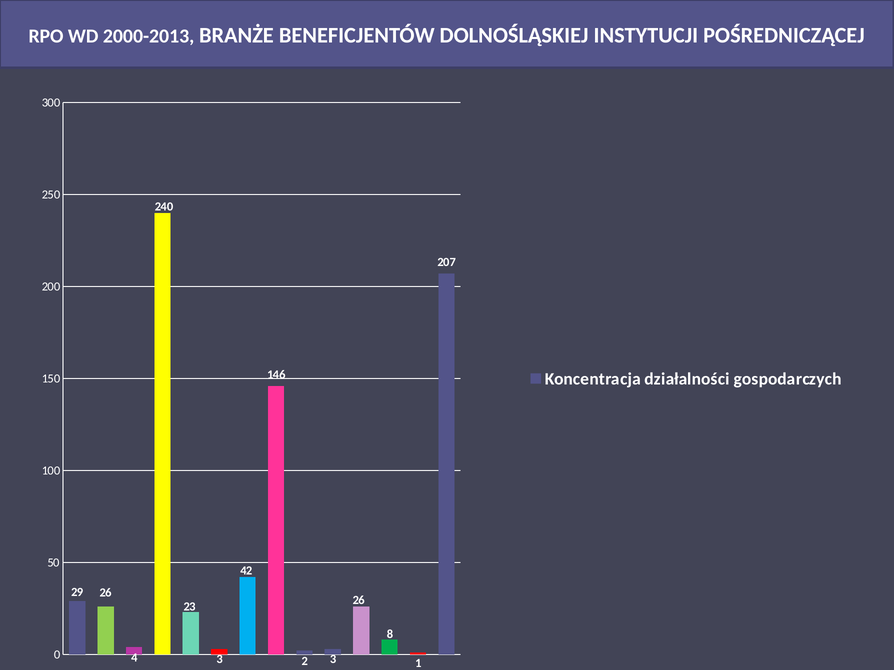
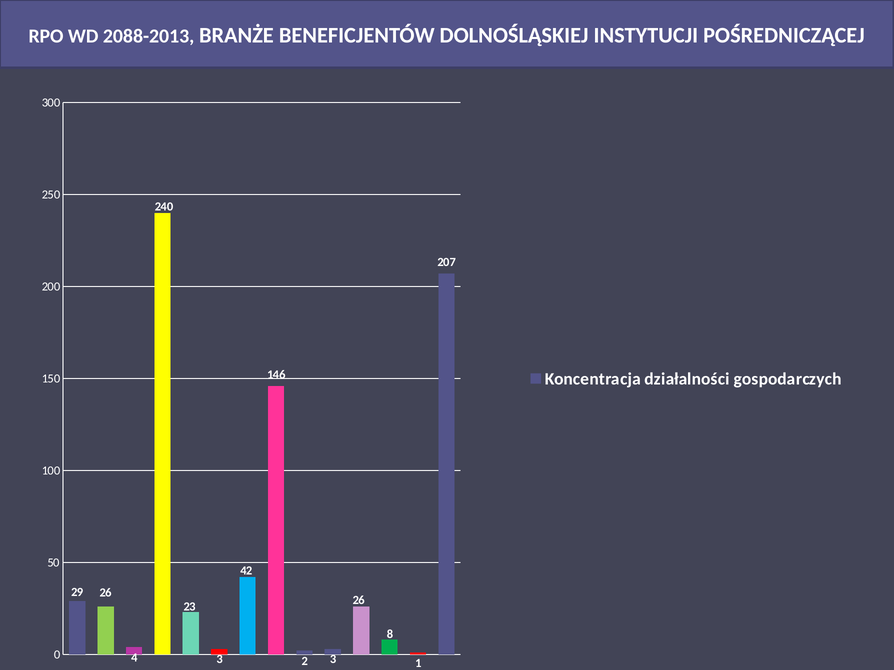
2000-2013: 2000-2013 -> 2088-2013 (149, 36)
